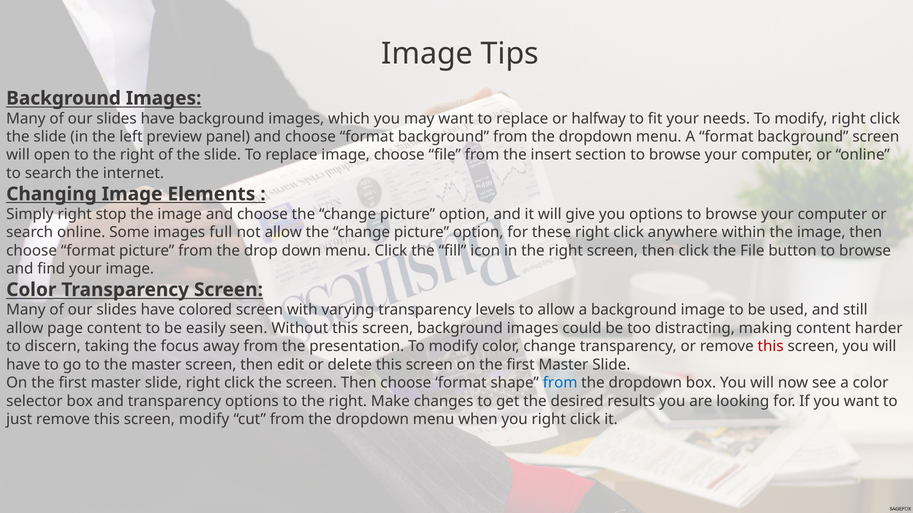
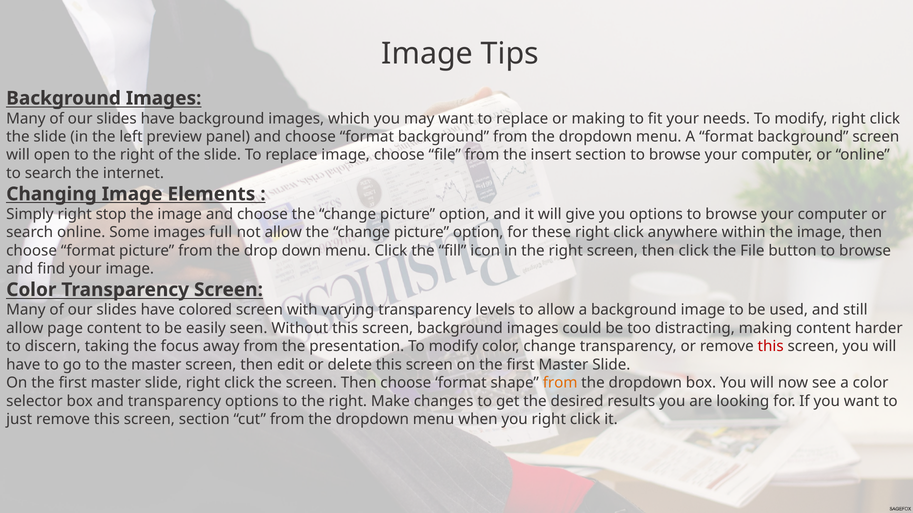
or halfway: halfway -> making (598, 119)
from colour: blue -> orange (560, 383)
screen modify: modify -> section (204, 420)
